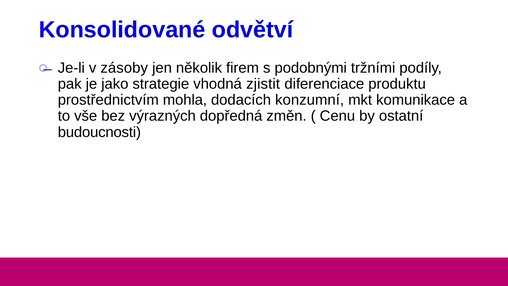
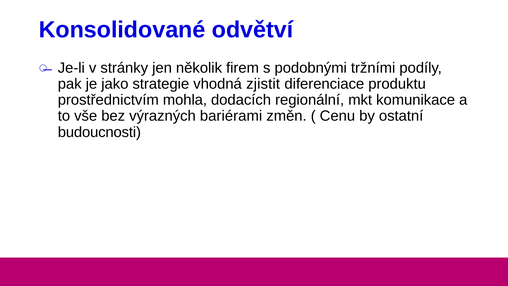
zásoby: zásoby -> stránky (124, 68)
konzumní: konzumní -> regionální (310, 100)
dopředná: dopředná -> bariérami (231, 116)
